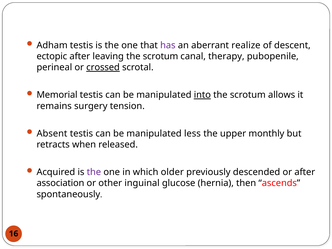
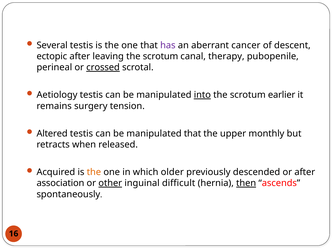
Adham: Adham -> Several (52, 45)
realize: realize -> cancer (246, 45)
Memorial: Memorial -> Aetiology (57, 95)
allows: allows -> earlier (282, 95)
Absent: Absent -> Altered (52, 133)
manipulated less: less -> that (193, 133)
the colour: purple -> orange (94, 172)
other underline: none -> present (110, 183)
glucose: glucose -> difficult (179, 183)
then underline: none -> present (246, 183)
